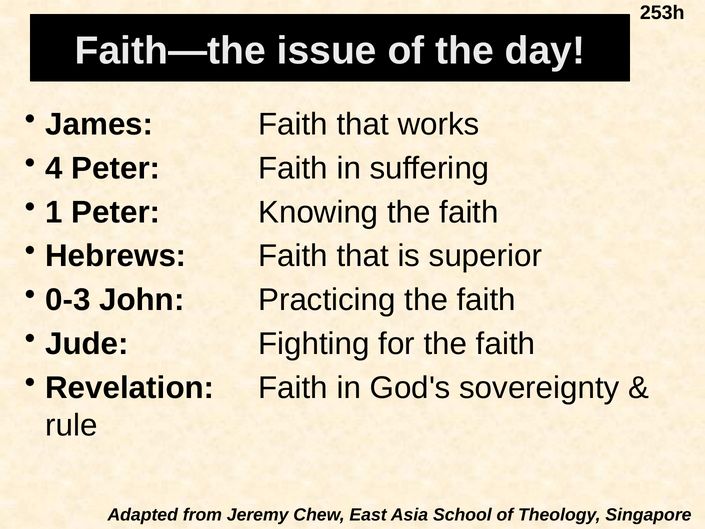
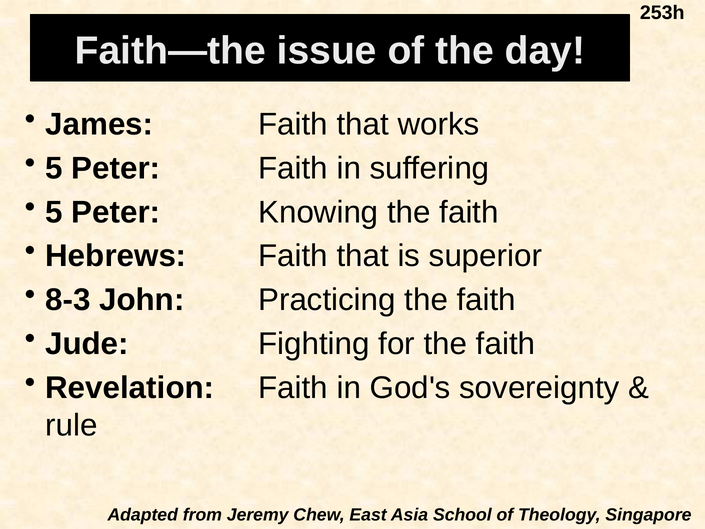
4: 4 -> 5 (54, 168)
1: 1 -> 5 (54, 212)
0-3: 0-3 -> 8-3 (68, 300)
